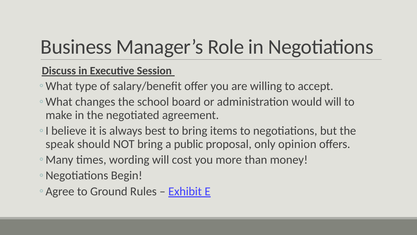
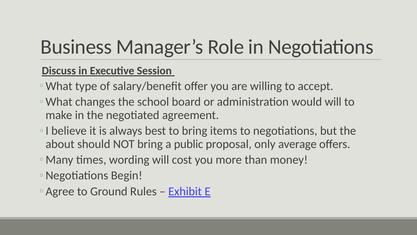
speak: speak -> about (60, 144)
opinion: opinion -> average (297, 144)
